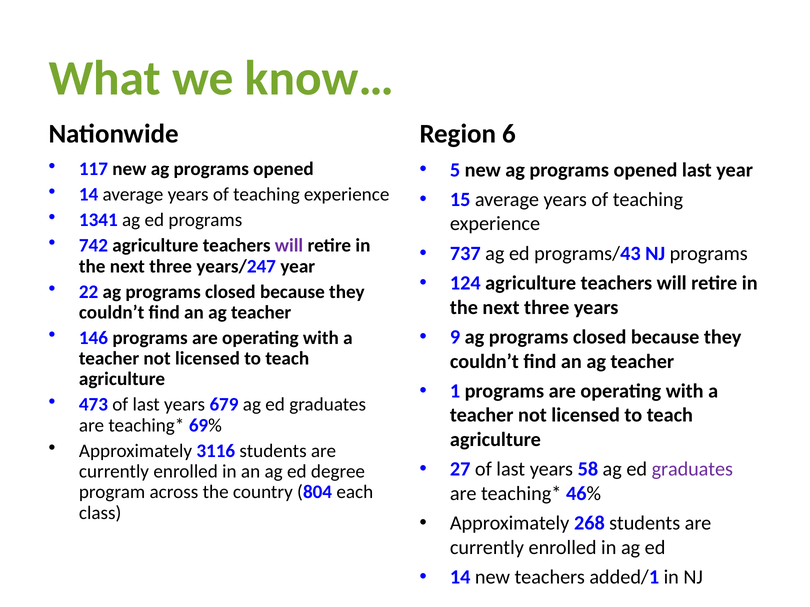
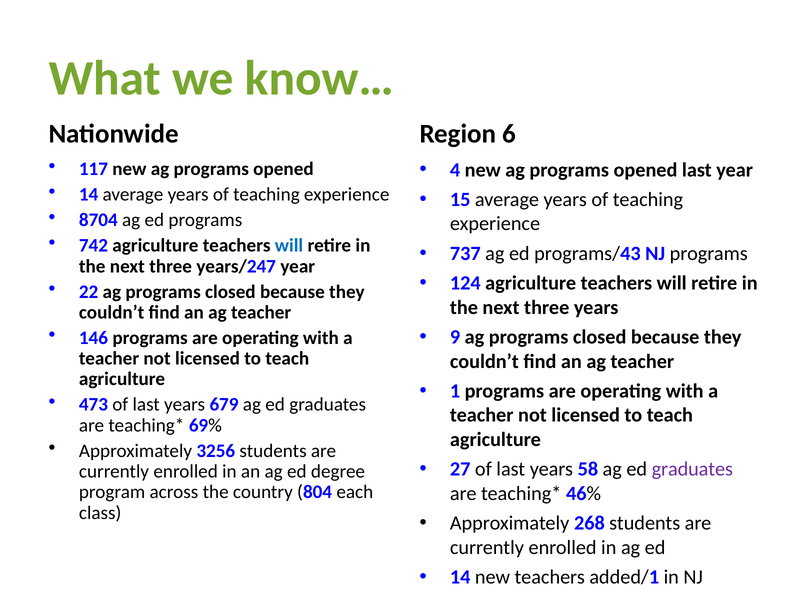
5: 5 -> 4 (455, 170)
1341: 1341 -> 8704 (98, 220)
will colour: purple -> blue (289, 246)
3116: 3116 -> 3256 (216, 451)
